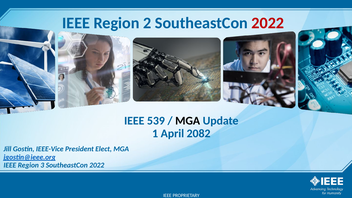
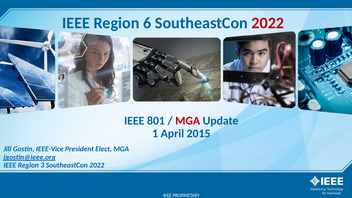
2: 2 -> 6 (147, 23)
539: 539 -> 801 (156, 121)
MGA colour: black -> red (188, 121)
2082: 2082 -> 2015 (199, 133)
